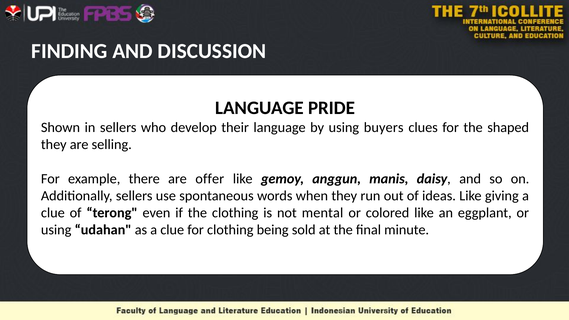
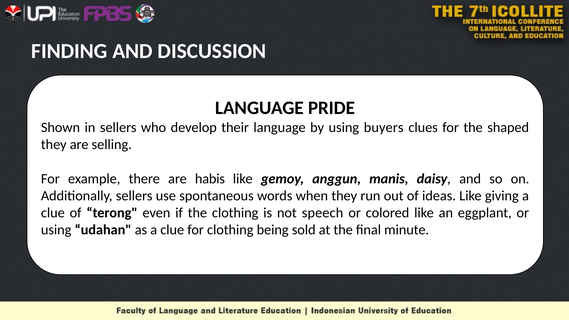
offer: offer -> habis (210, 179)
mental: mental -> speech (323, 213)
